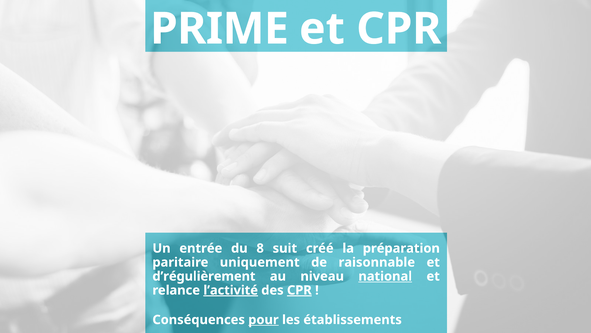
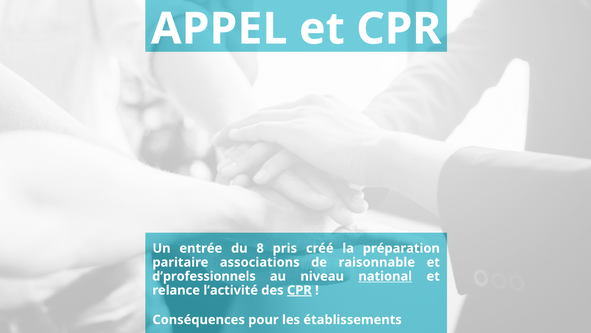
PRIME: PRIME -> APPEL (219, 29)
suit: suit -> pris (285, 248)
uniquement: uniquement -> associations (260, 262)
d’régulièrement: d’régulièrement -> d’professionnels (204, 276)
l’activité underline: present -> none (231, 290)
pour underline: present -> none (263, 319)
